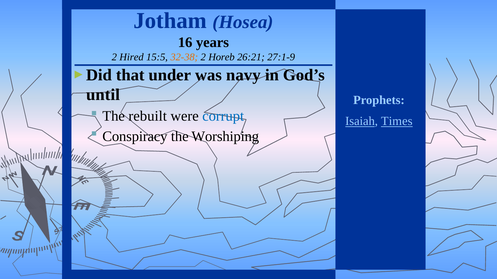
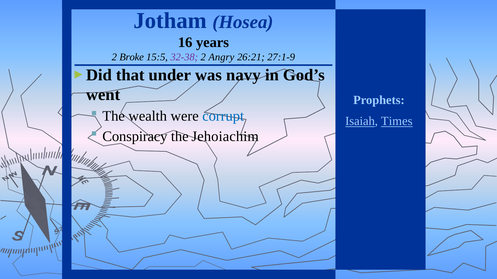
Hired: Hired -> Broke (132, 57)
32-38 colour: orange -> purple (184, 57)
Horeb: Horeb -> Angry (221, 57)
until: until -> went (103, 95)
rebuilt: rebuilt -> wealth (148, 116)
Worshiping: Worshiping -> Jehoiachim (225, 137)
